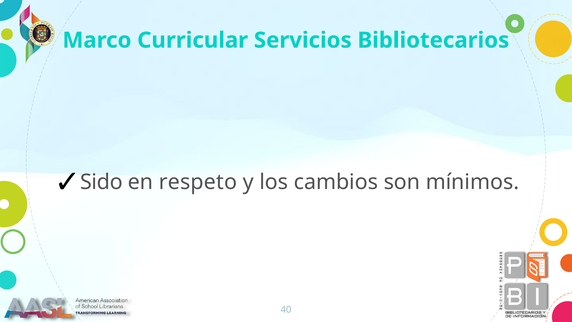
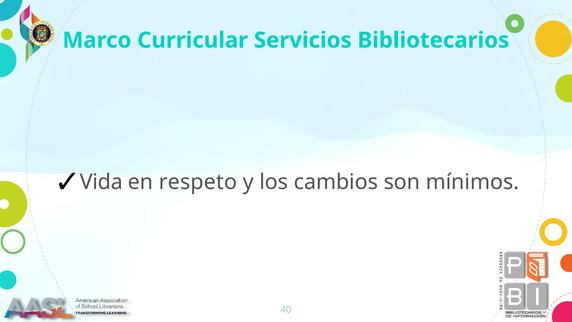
Sido: Sido -> Vida (101, 182)
